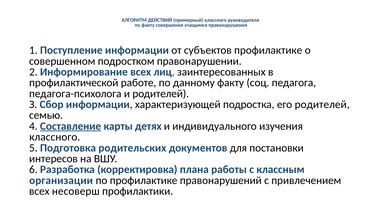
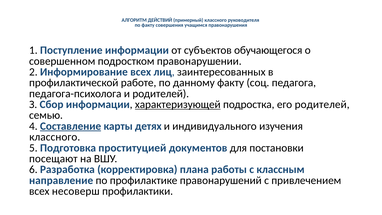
субъектов профилактике: профилактике -> обучающегося (268, 50)
характеризующей underline: none -> present (178, 104)
родительских: родительских -> проституцией (132, 148)
интересов: интересов -> посещают (53, 159)
организации: организации -> направление (61, 180)
